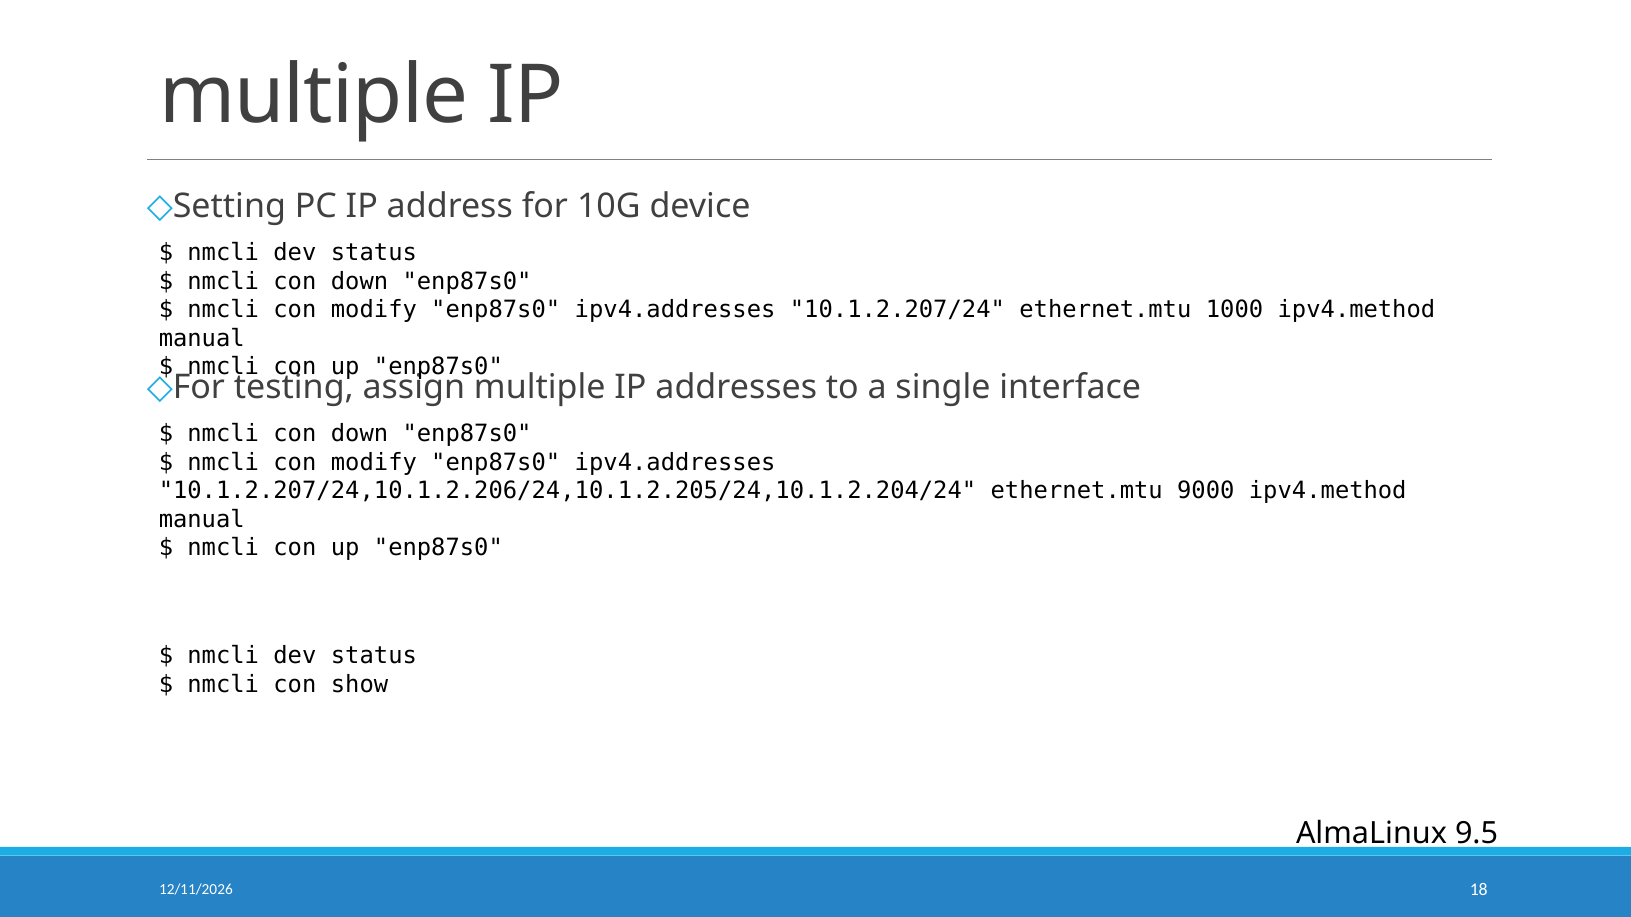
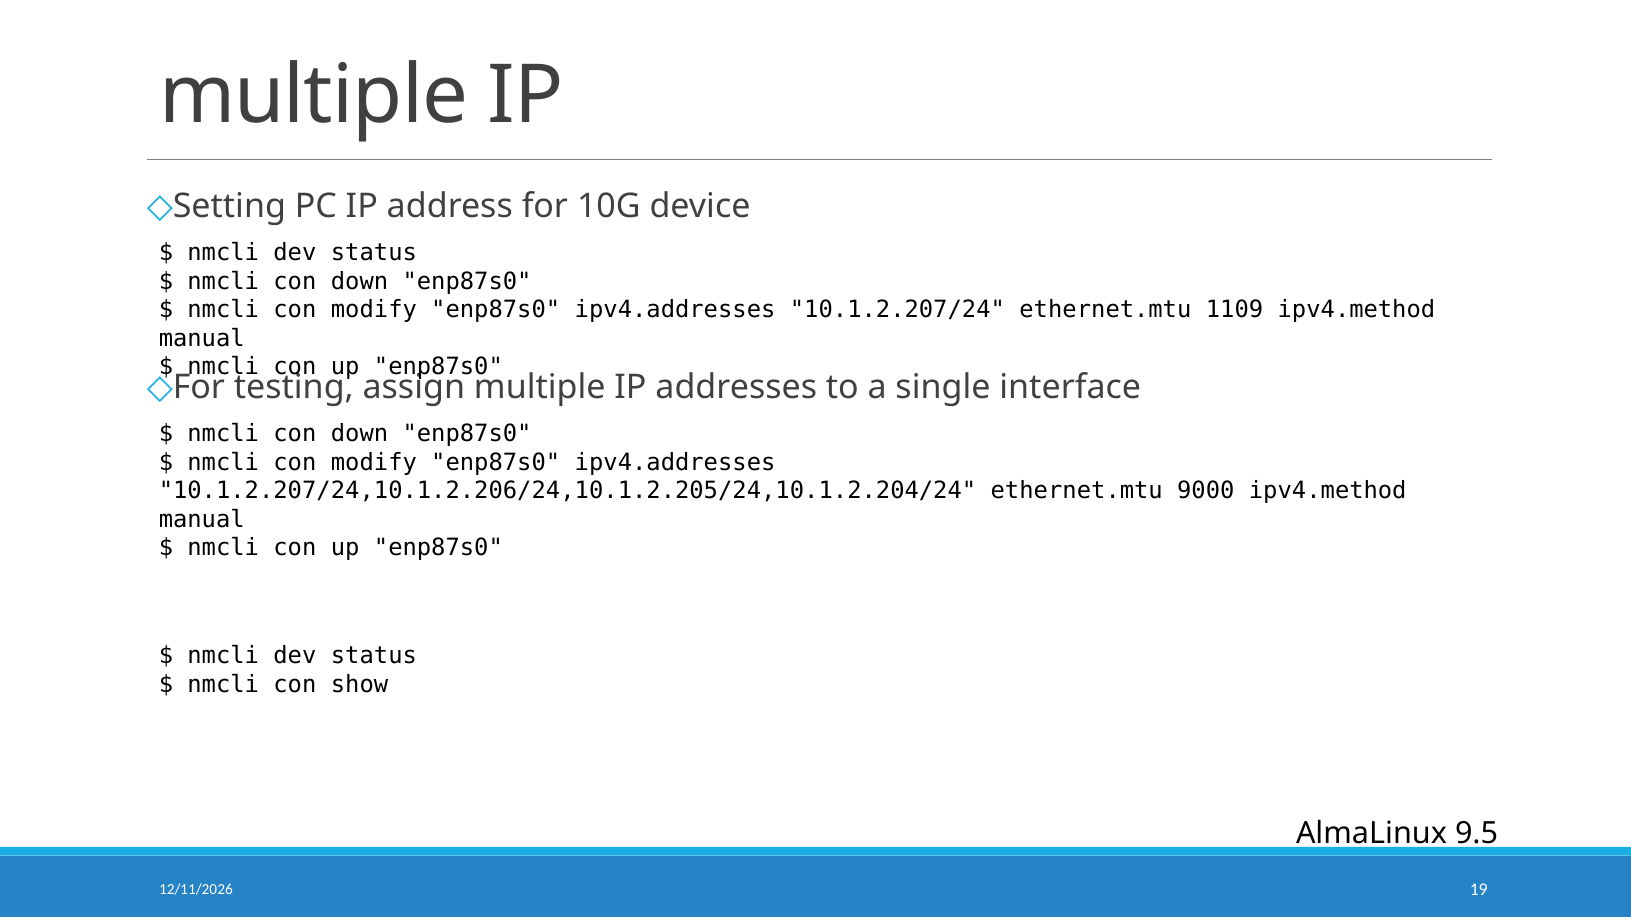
1000: 1000 -> 1109 (1235, 310)
18: 18 -> 19 (1479, 890)
